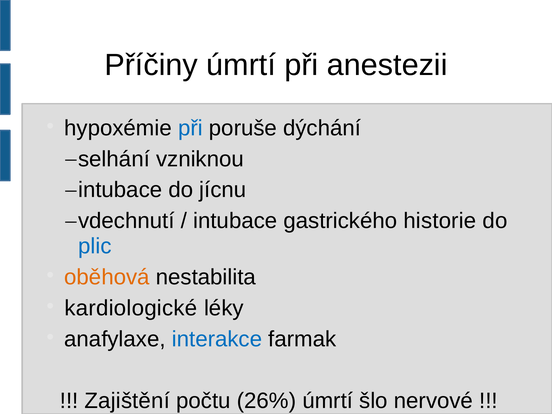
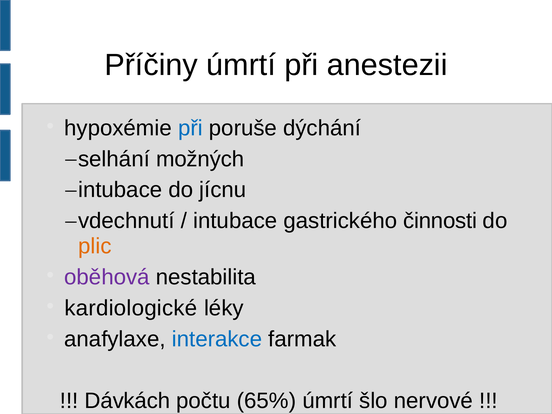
vzniknou: vzniknou -> možných (200, 159)
historie: historie -> činnosti (440, 221)
plic colour: blue -> orange (95, 246)
oběhová colour: orange -> purple (107, 277)
Zajištění: Zajištění -> Dávkách (127, 401)
26%: 26% -> 65% (267, 401)
